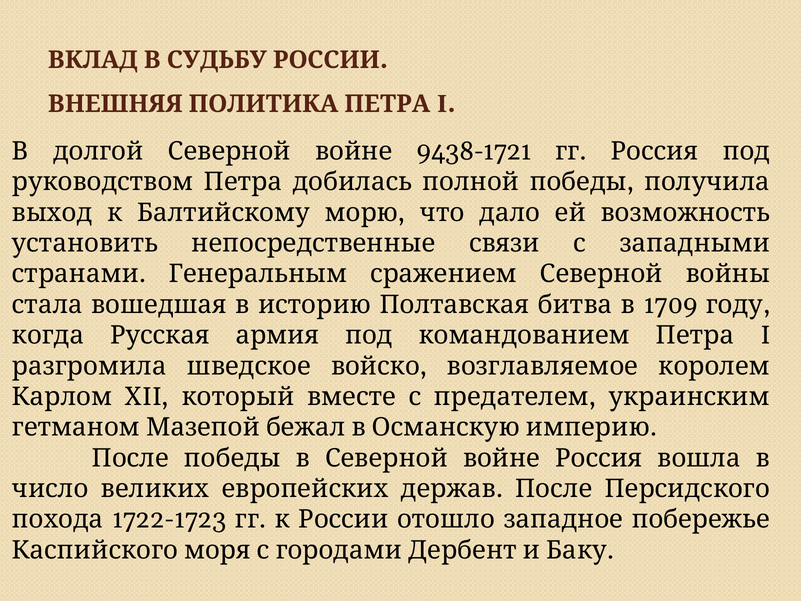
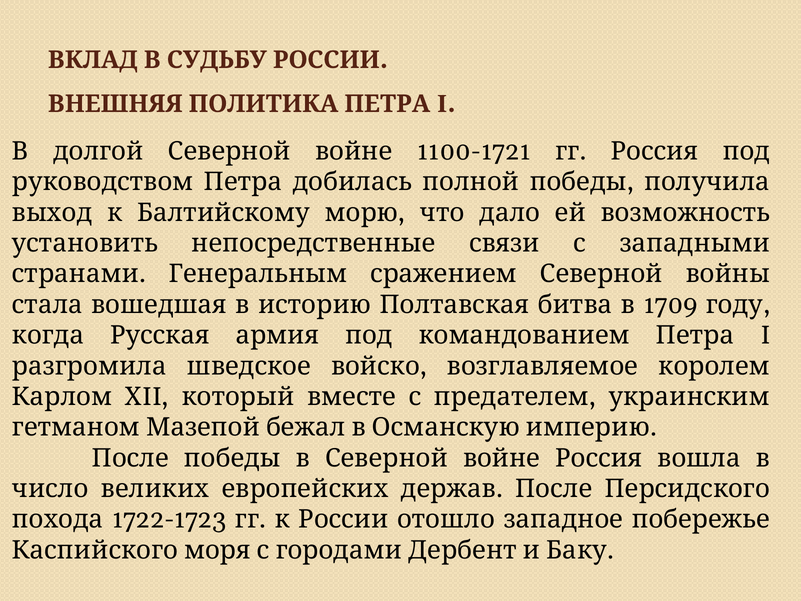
9438-1721: 9438-1721 -> 1100-1721 (474, 151)
